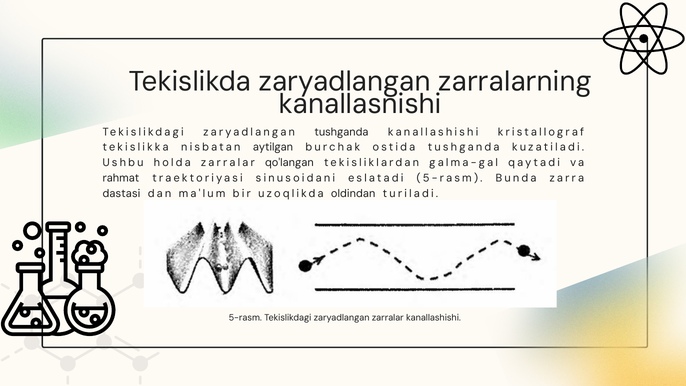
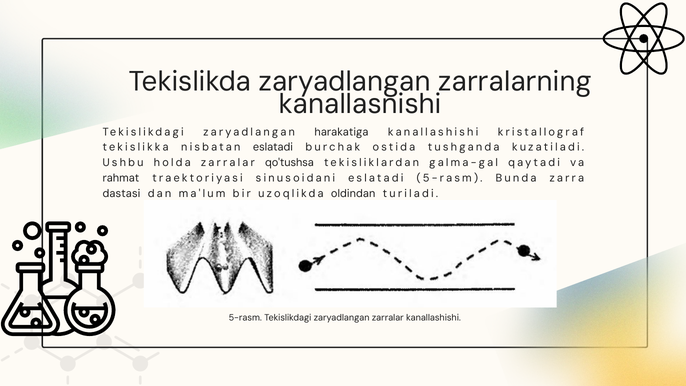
zaryadlangan tushganda: tushganda -> harakatiga (341, 132)
nisbatan aytilgan: aytilgan -> eslatadi (273, 147)
qo'langan: qo'langan -> qo'tushsa (289, 163)
